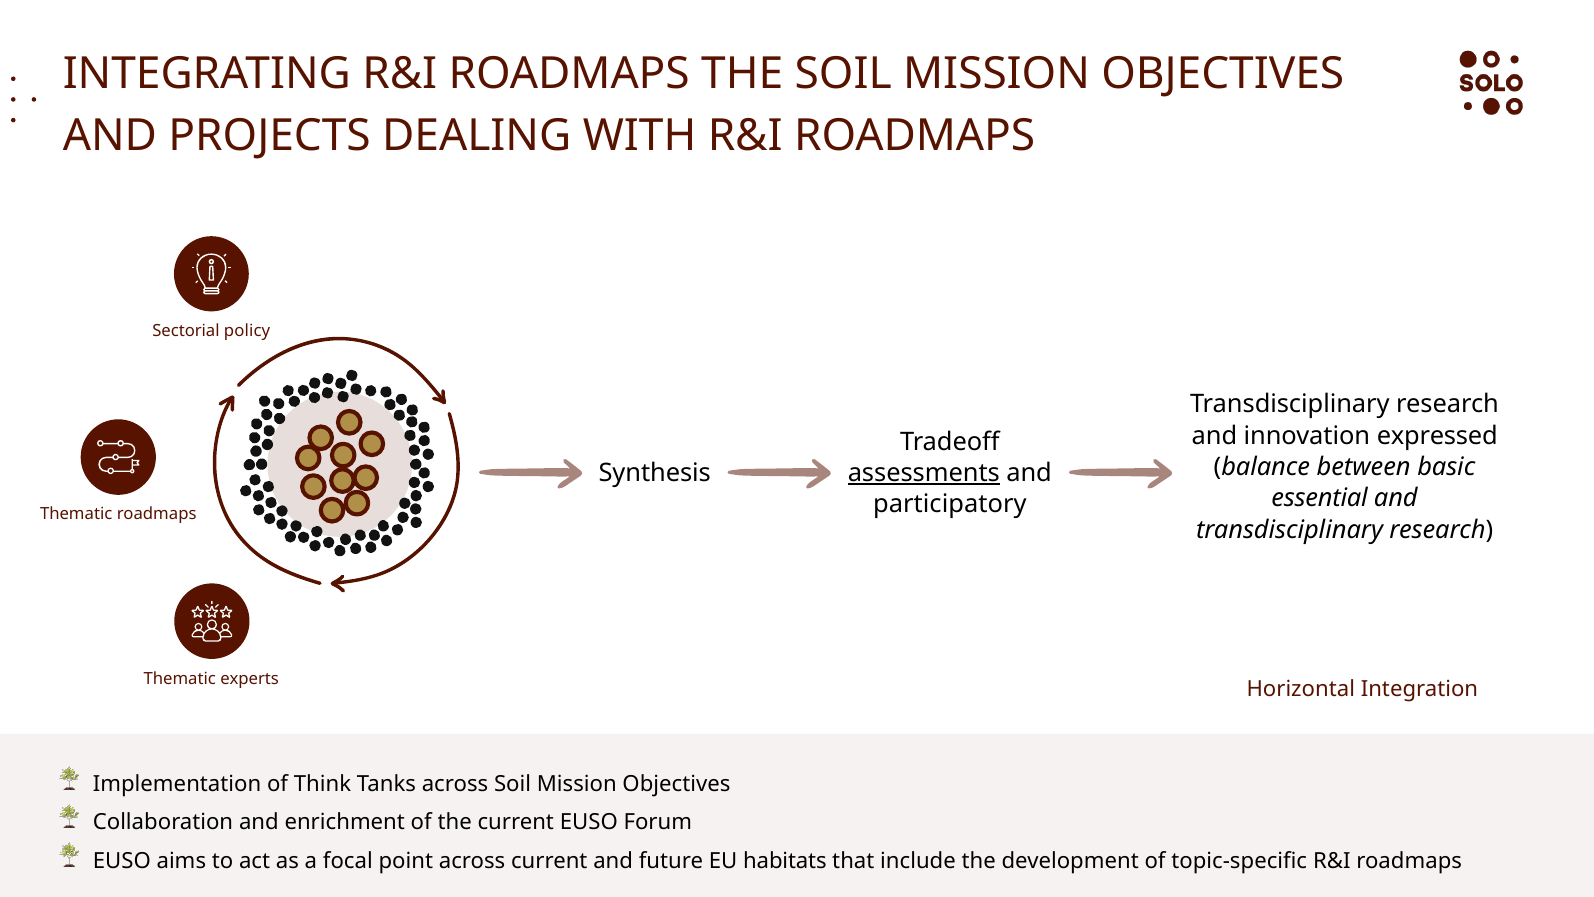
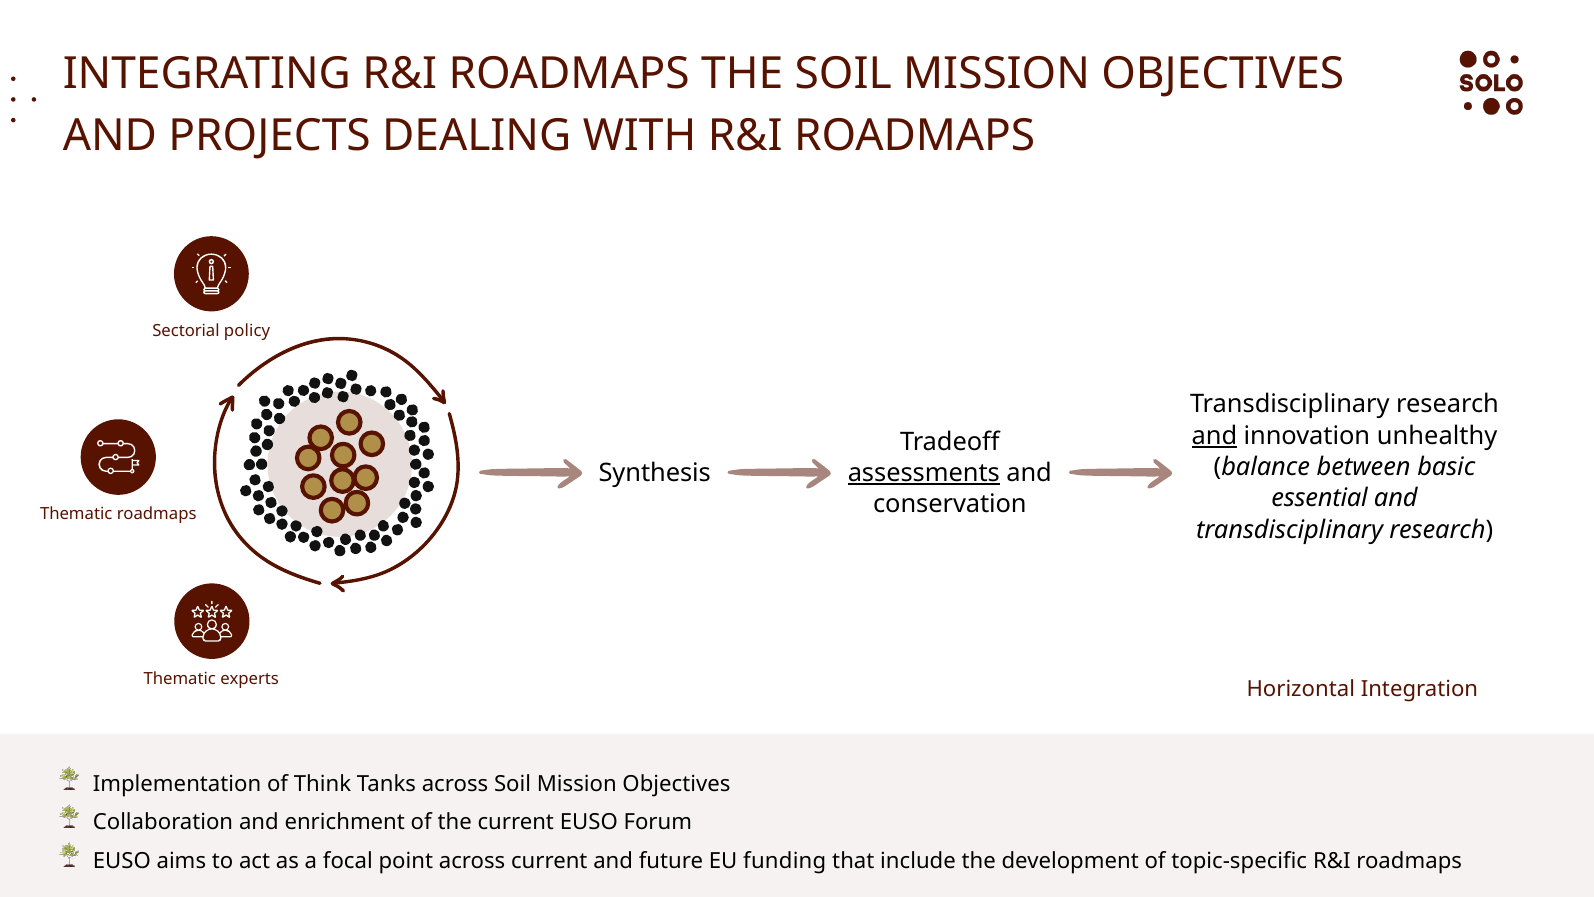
and underline: none -> present (1214, 436)
expressed: expressed -> unhealthy (1437, 436)
participatory: participatory -> conservation (950, 504)
habitats: habitats -> funding (785, 861)
